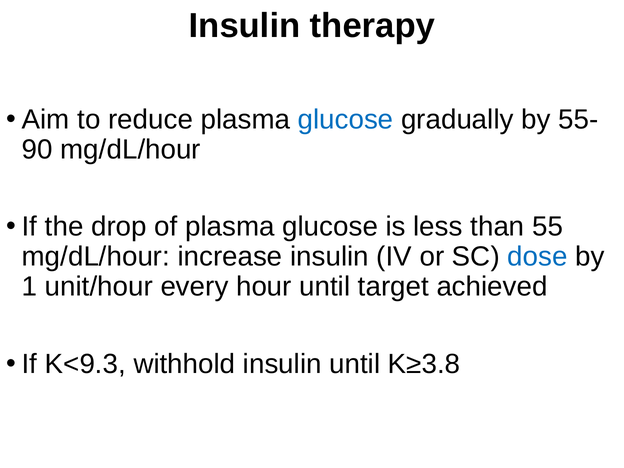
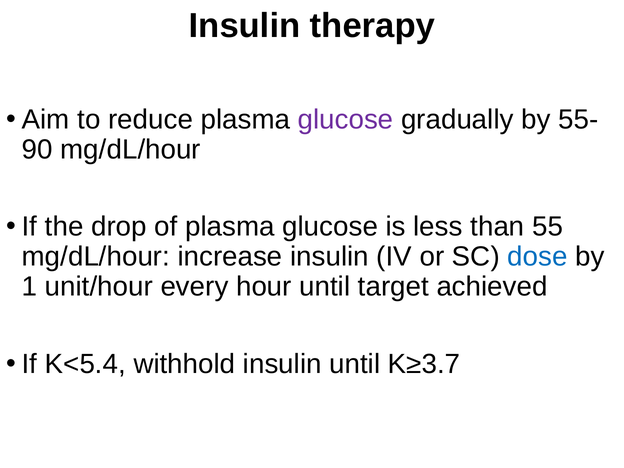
glucose colour: blue -> purple (346, 119)
K<9.3: K<9.3 -> K<5.4 (85, 364)
K≥3.8: K≥3.8 -> K≥3.7 (424, 364)
